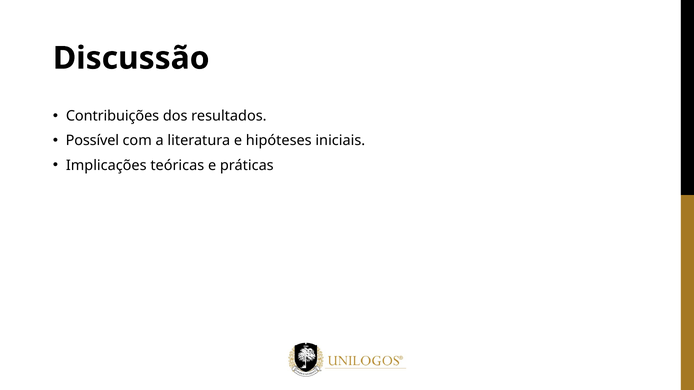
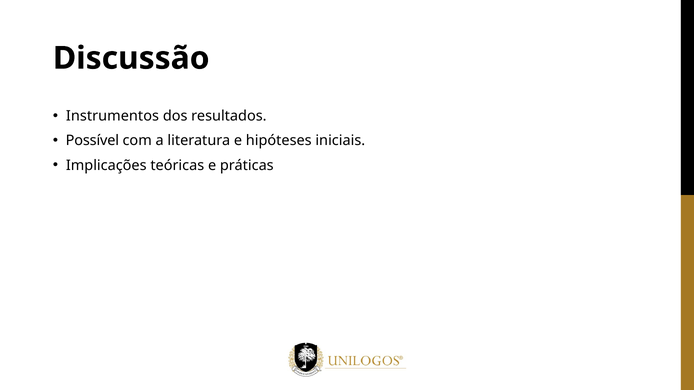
Contribuições: Contribuições -> Instrumentos (112, 116)
